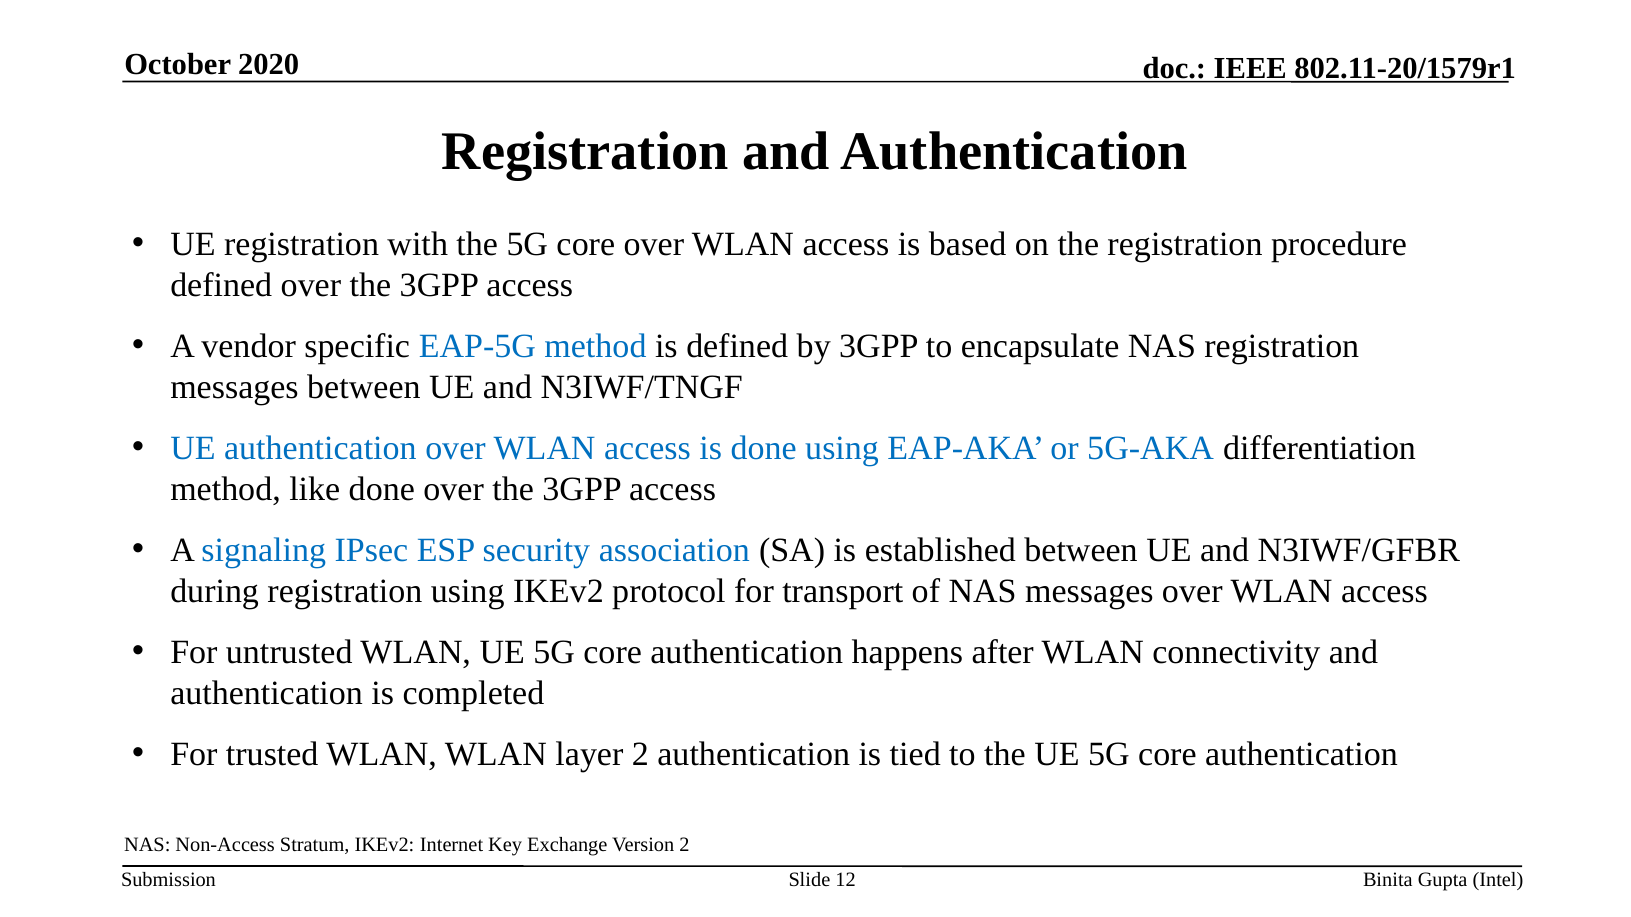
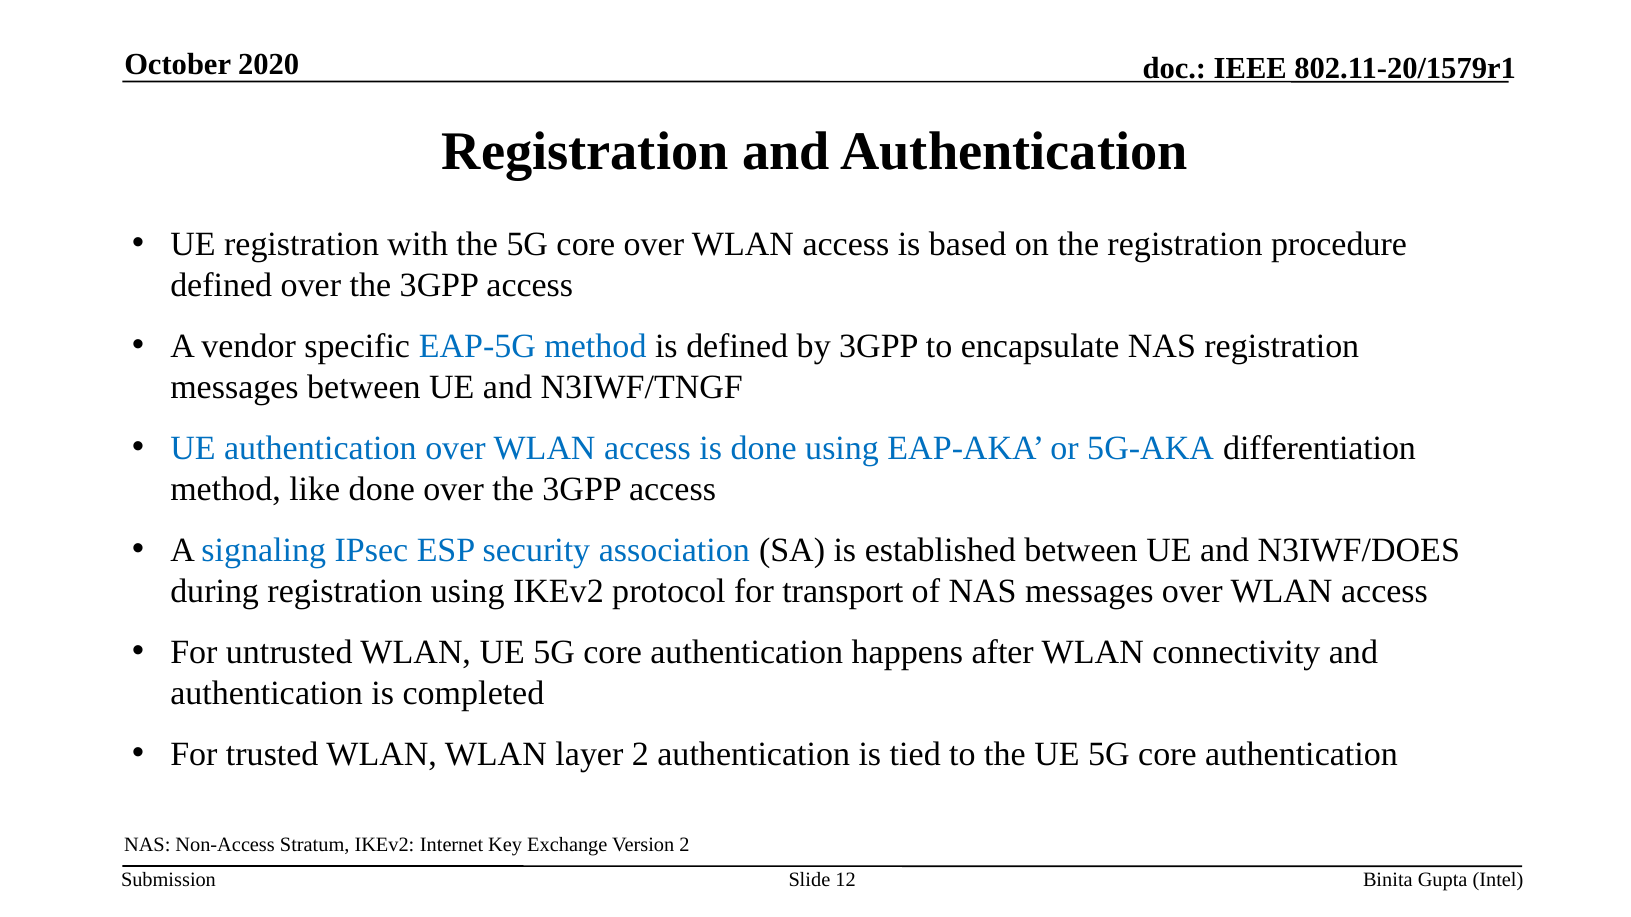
N3IWF/GFBR: N3IWF/GFBR -> N3IWF/DOES (1359, 551)
